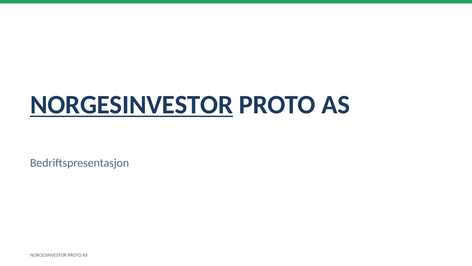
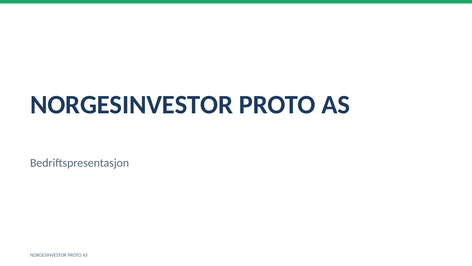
NORGESINVESTOR underline: present -> none (131, 105)
